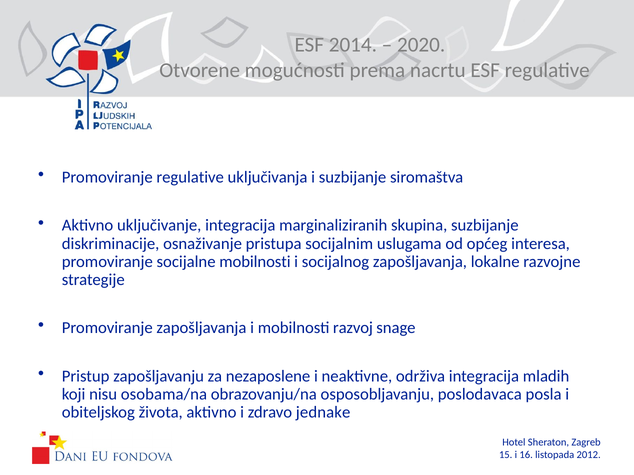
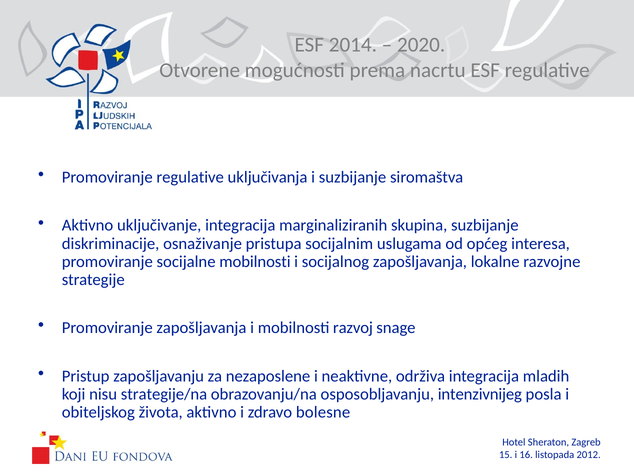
osobama/na: osobama/na -> strategije/na (164, 395)
poslodavaca: poslodavaca -> intenzivnijeg (480, 395)
jednake: jednake -> bolesne (323, 413)
